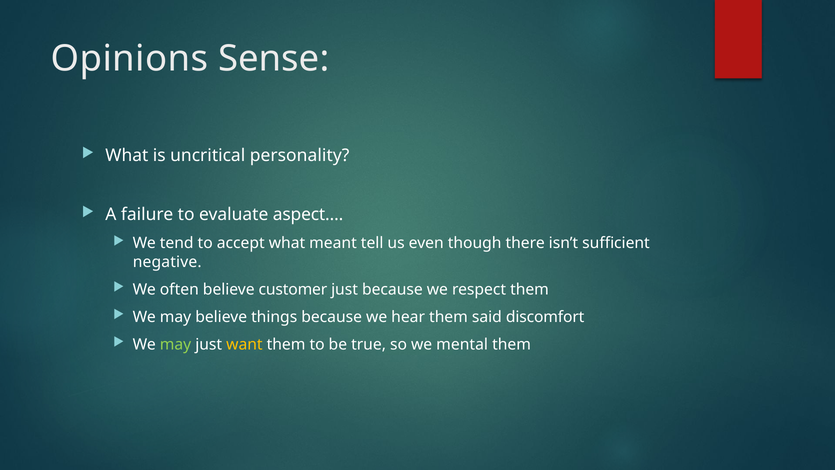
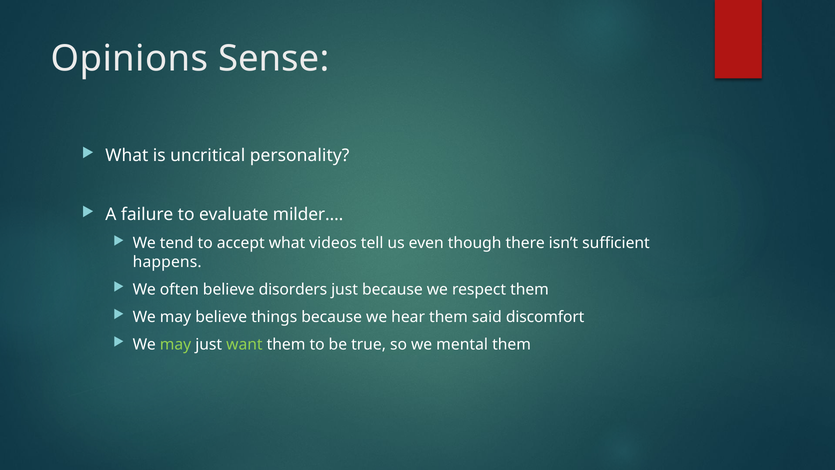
aspect…: aspect… -> milder… (308, 215)
meant: meant -> videos (333, 243)
negative: negative -> happens (167, 262)
customer: customer -> disorders (293, 289)
want colour: yellow -> light green (244, 344)
